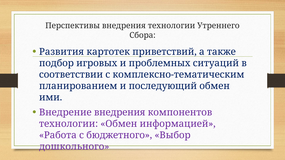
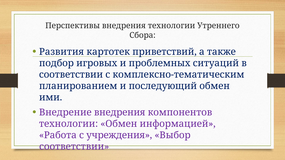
бюджетного: бюджетного -> учреждения (119, 135)
дошкольного: дошкольного -> соответствии (74, 147)
